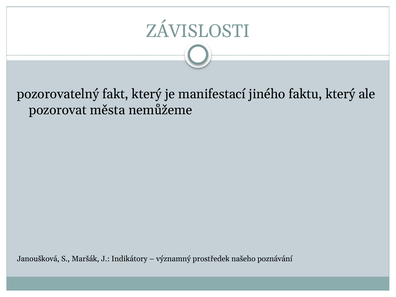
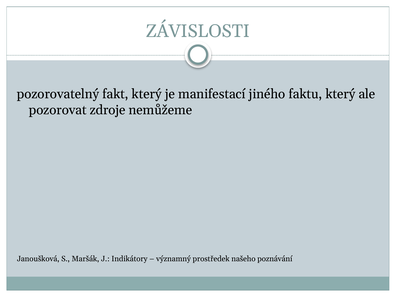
města: města -> zdroje (108, 110)
